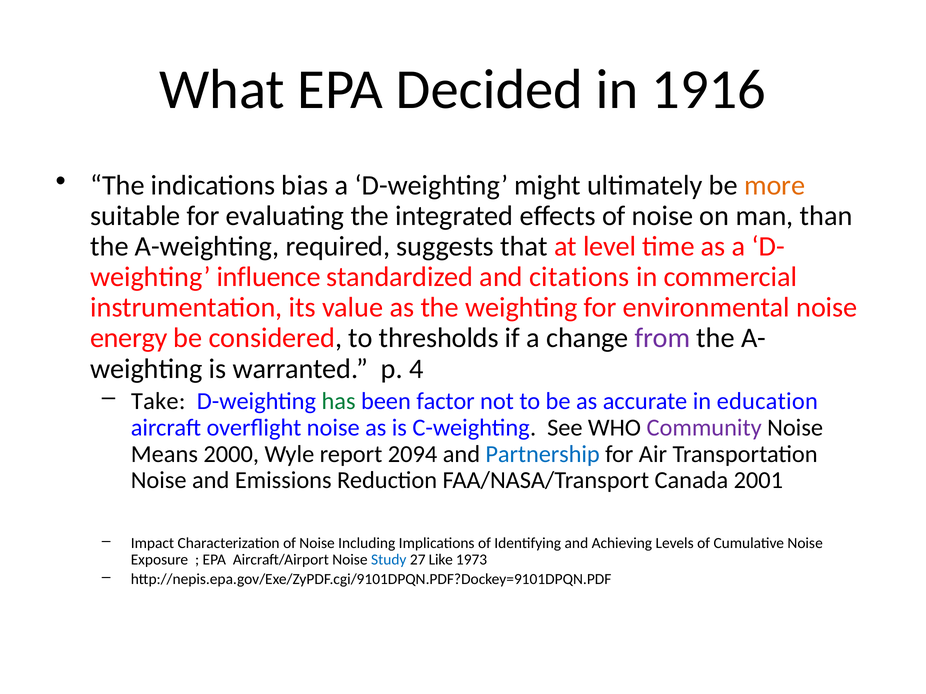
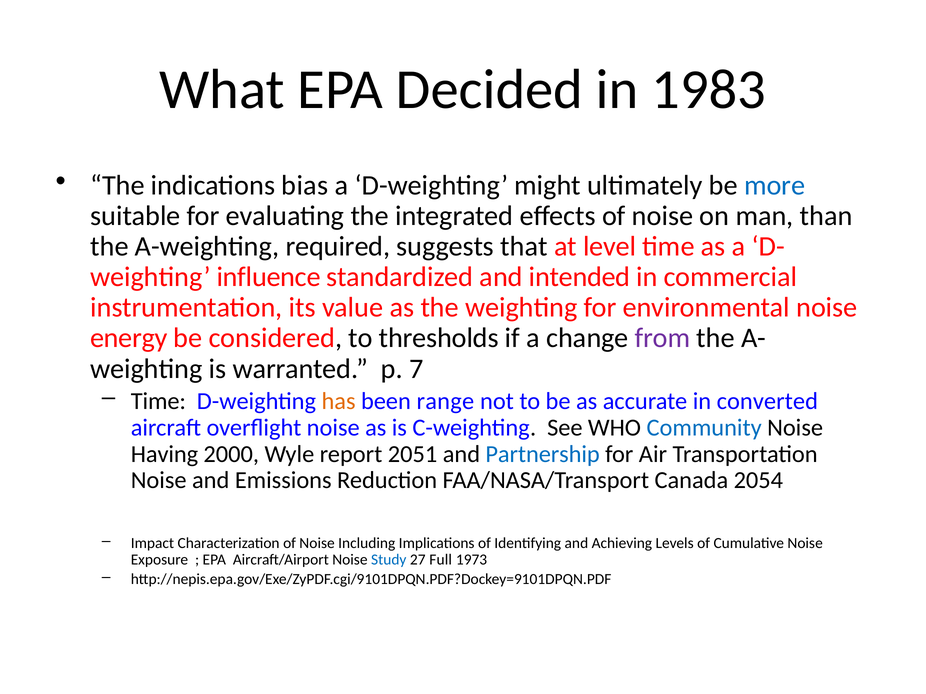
1916: 1916 -> 1983 (709, 90)
more colour: orange -> blue (775, 186)
citations: citations -> intended (580, 277)
4: 4 -> 7 (416, 369)
Take: Take -> Time (158, 401)
has colour: green -> orange (339, 401)
factor: factor -> range (445, 401)
education: education -> converted (767, 401)
Community colour: purple -> blue (704, 428)
Means: Means -> Having (164, 454)
2094: 2094 -> 2051 (413, 454)
2001: 2001 -> 2054 (758, 481)
Like: Like -> Full (441, 560)
